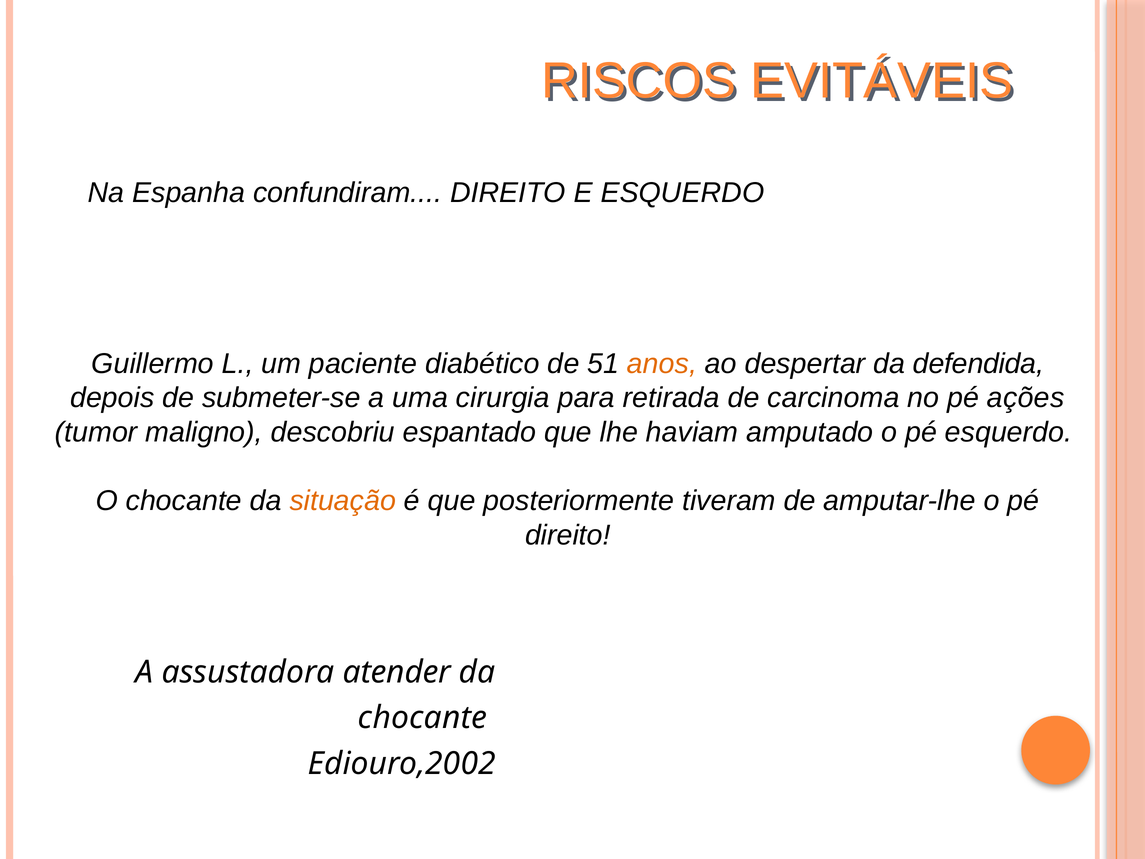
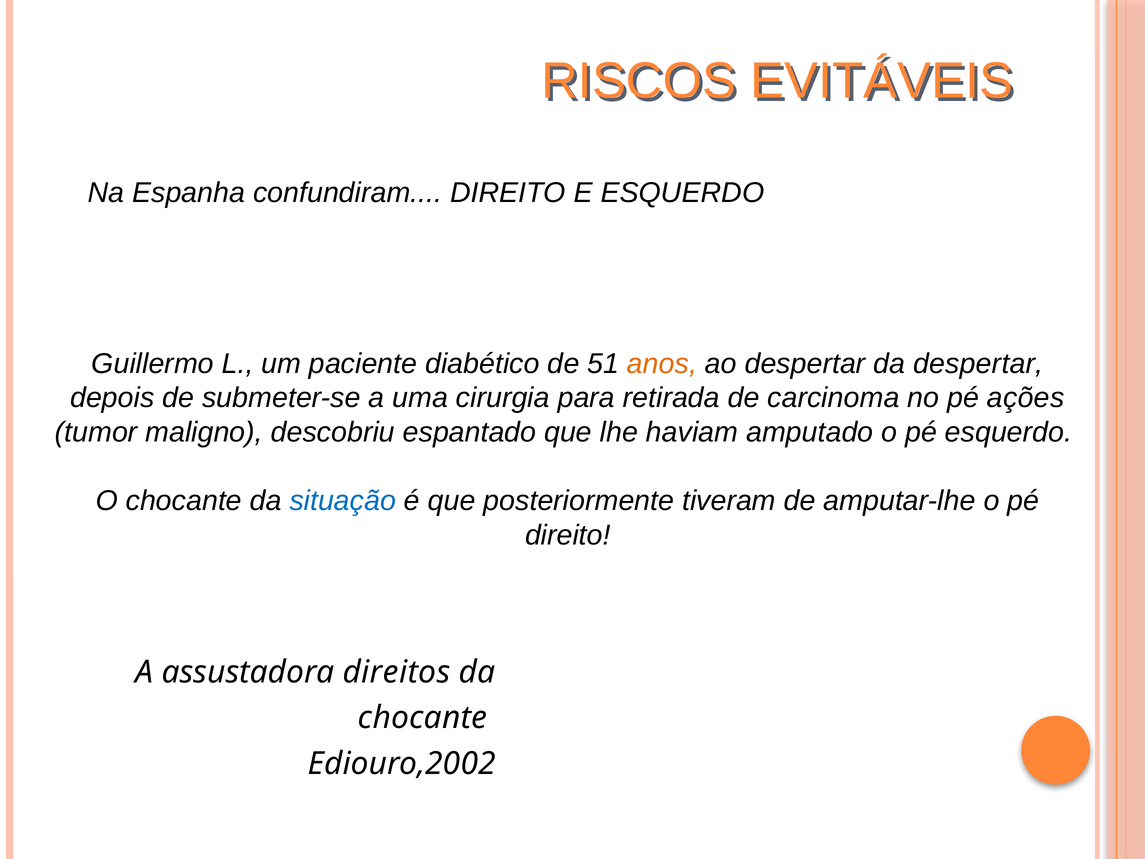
da defendida: defendida -> despertar (978, 363)
situação colour: orange -> blue (343, 501)
atender: atender -> direitos (397, 672)
